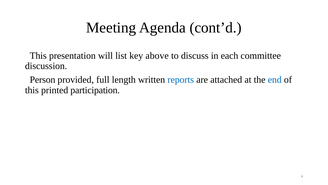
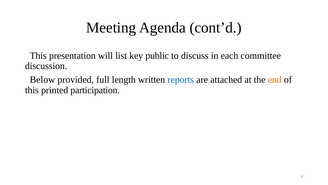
above: above -> public (157, 55)
Person: Person -> Below (42, 80)
end colour: blue -> orange (275, 80)
